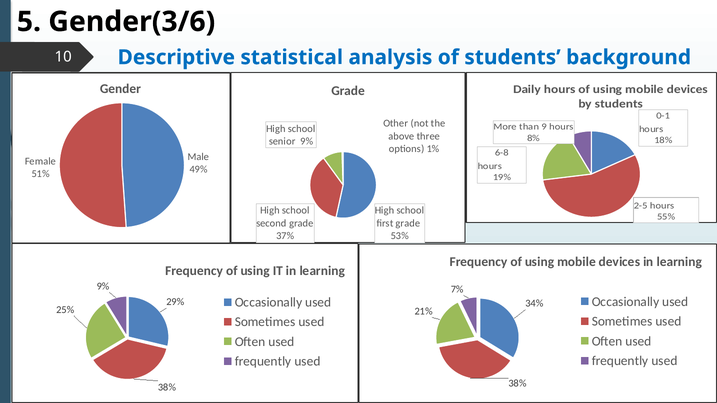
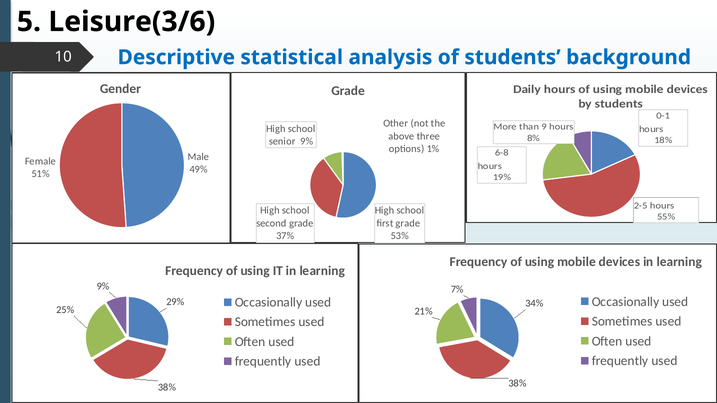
Gender(3/6: Gender(3/6 -> Leisure(3/6 (132, 22)
